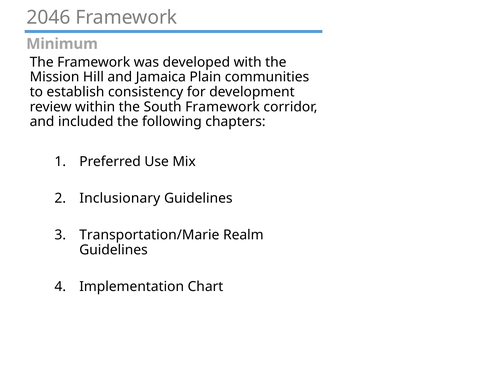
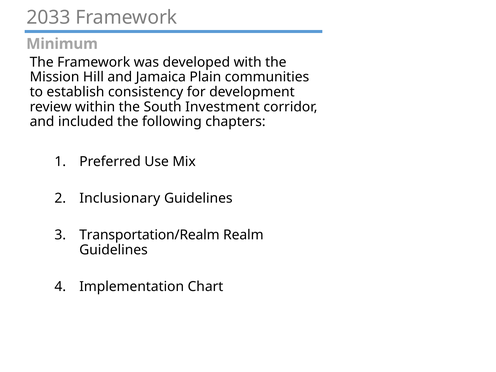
2046: 2046 -> 2033 (48, 17)
South Framework: Framework -> Investment (223, 107)
Transportation/Marie: Transportation/Marie -> Transportation/Realm (149, 235)
